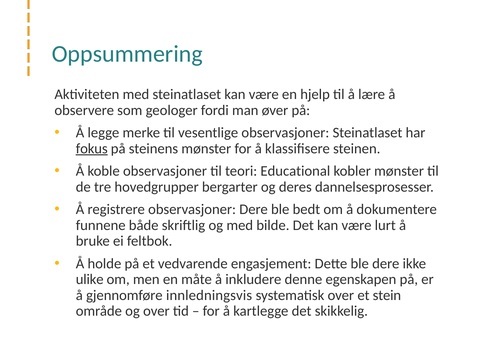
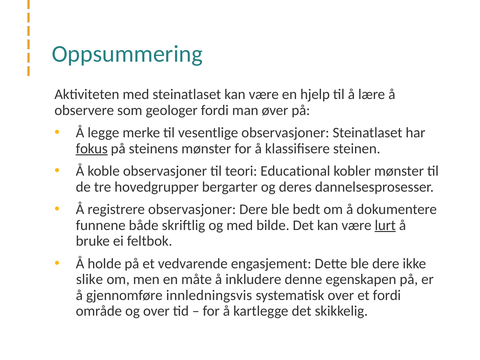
lurt underline: none -> present (385, 225)
ulike: ulike -> slike (90, 279)
et stein: stein -> fordi (387, 295)
